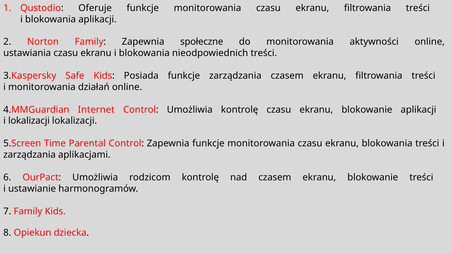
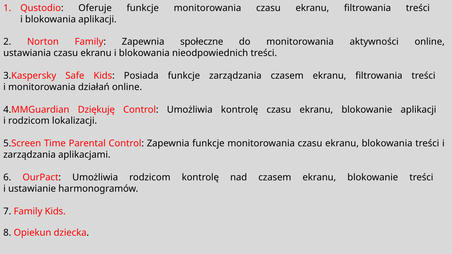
Internet: Internet -> Dziękuję (96, 110)
i lokalizacji: lokalizacji -> rodzicom (29, 121)
